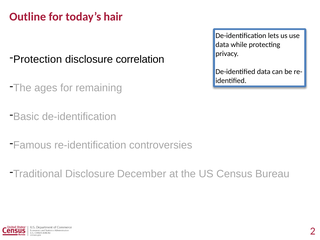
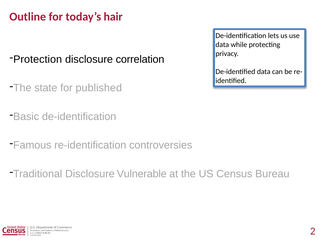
ages: ages -> state (46, 88)
remaining: remaining -> published (99, 88)
December: December -> Vulnerable (142, 174)
